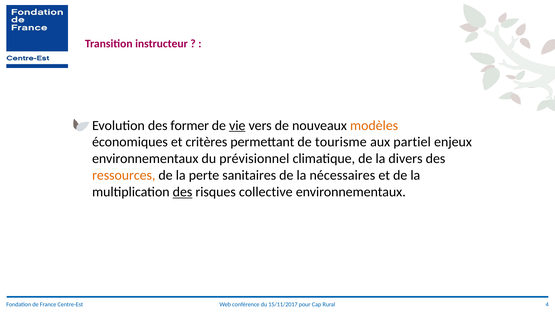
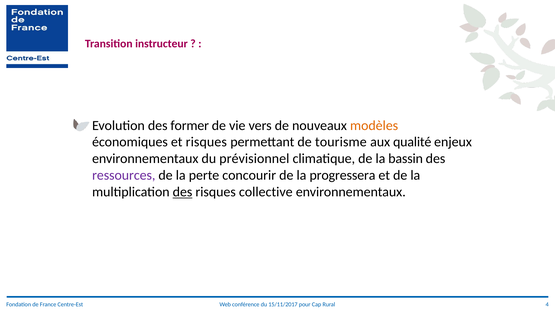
vie underline: present -> none (237, 126)
et critères: critères -> risques (206, 142)
partiel: partiel -> qualité (412, 142)
divers: divers -> bassin (406, 159)
ressources colour: orange -> purple (124, 175)
sanitaires: sanitaires -> concourir (249, 175)
nécessaires: nécessaires -> progressera (342, 175)
